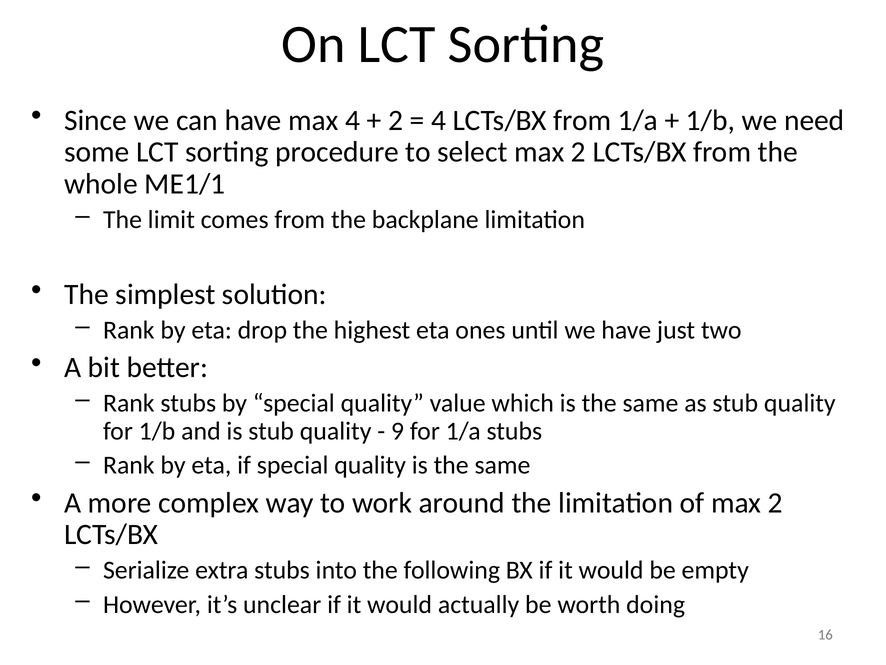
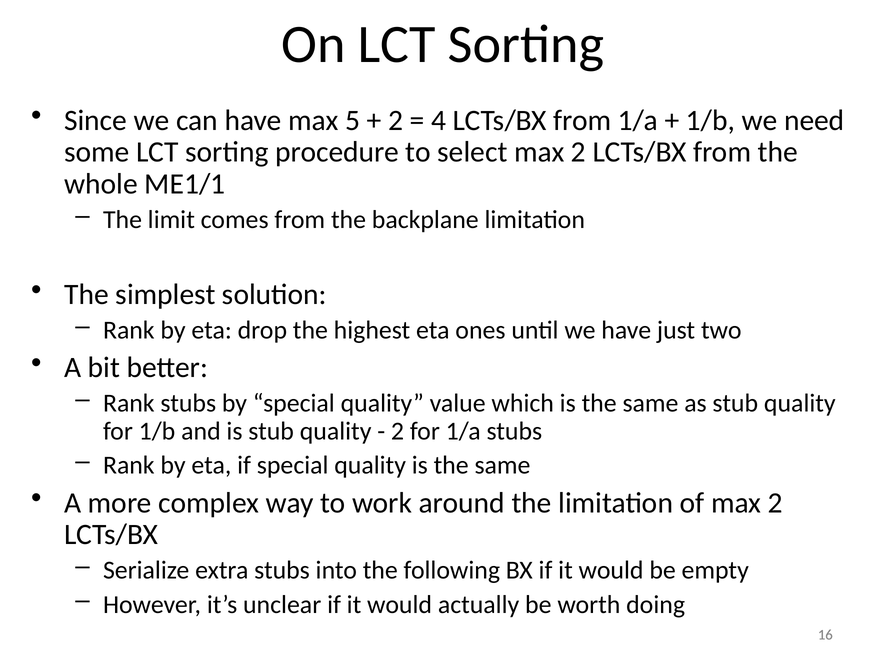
max 4: 4 -> 5 (353, 120)
9: 9 -> 2 (397, 431)
